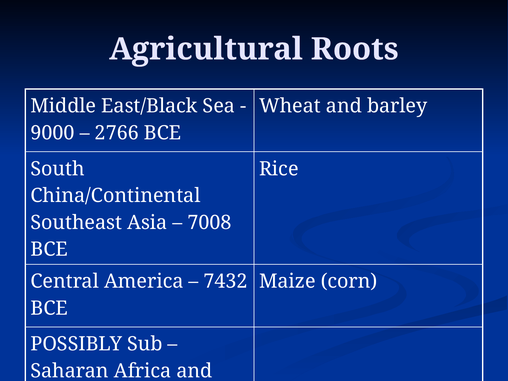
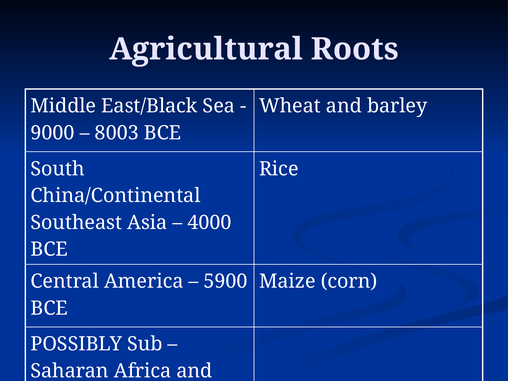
2766: 2766 -> 8003 (117, 133)
7008: 7008 -> 4000 (210, 223)
7432: 7432 -> 5900 (226, 281)
